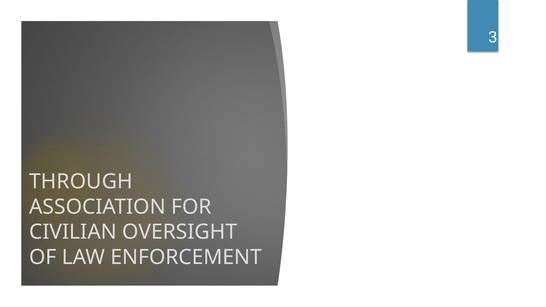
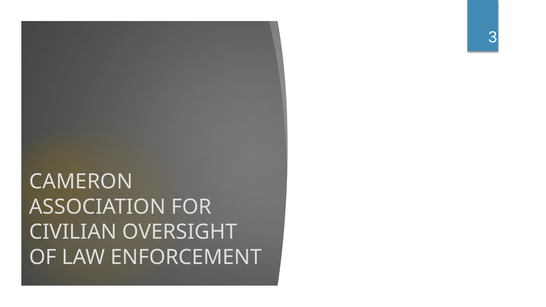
THROUGH: THROUGH -> CAMERON (81, 182)
